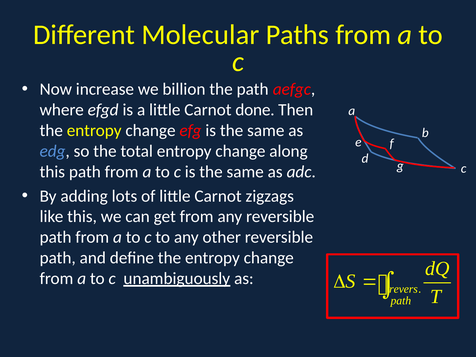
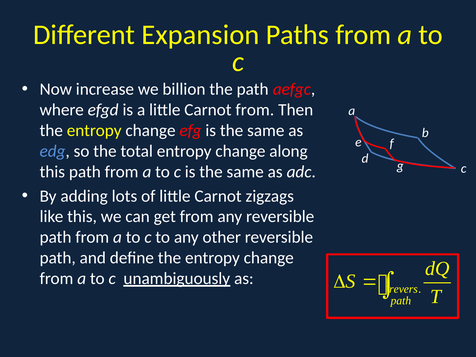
Molecular: Molecular -> Expansion (200, 35)
Carnot done: done -> from (255, 110)
